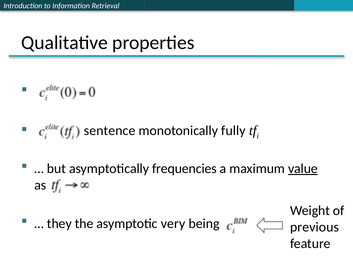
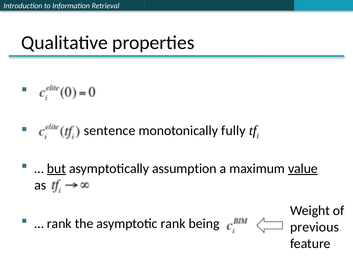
but underline: none -> present (56, 168)
frequencies: frequencies -> assumption (184, 168)
they: they -> rank (59, 223)
asymptotic very: very -> rank (173, 223)
